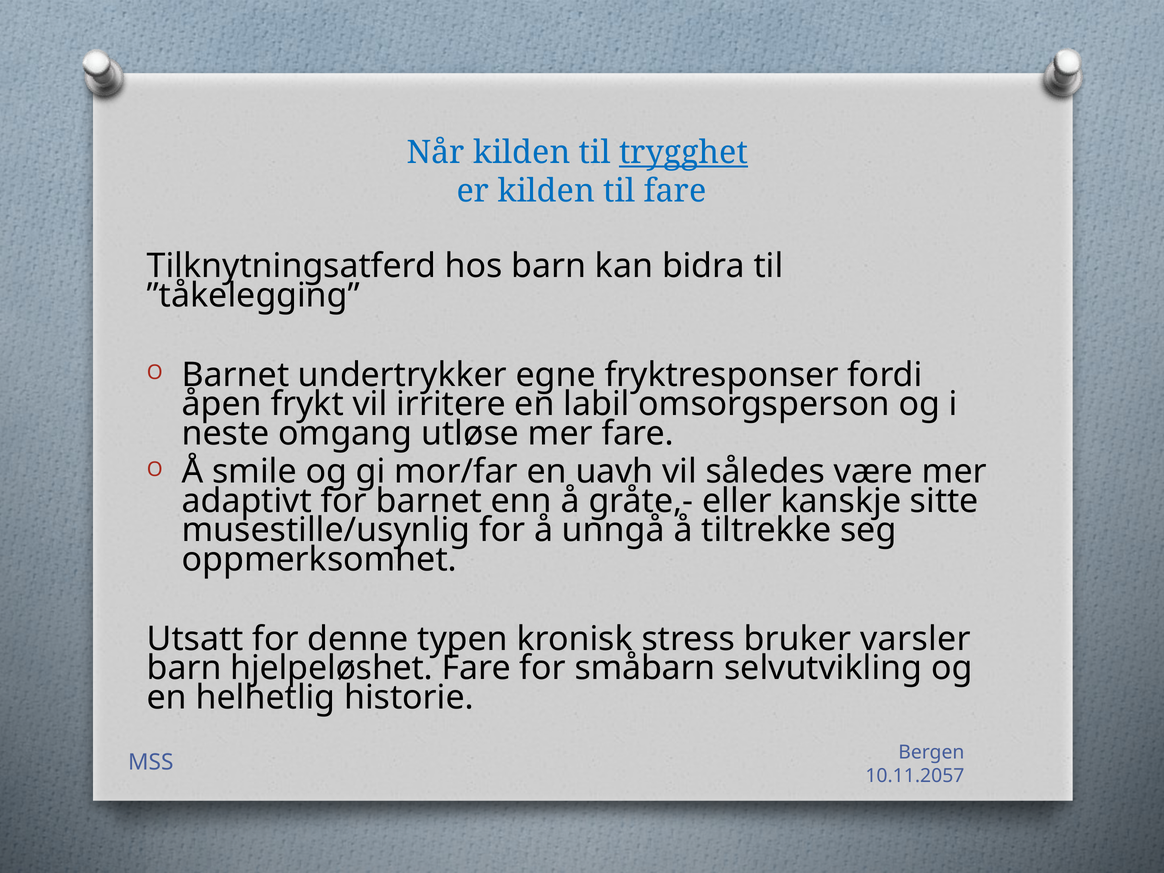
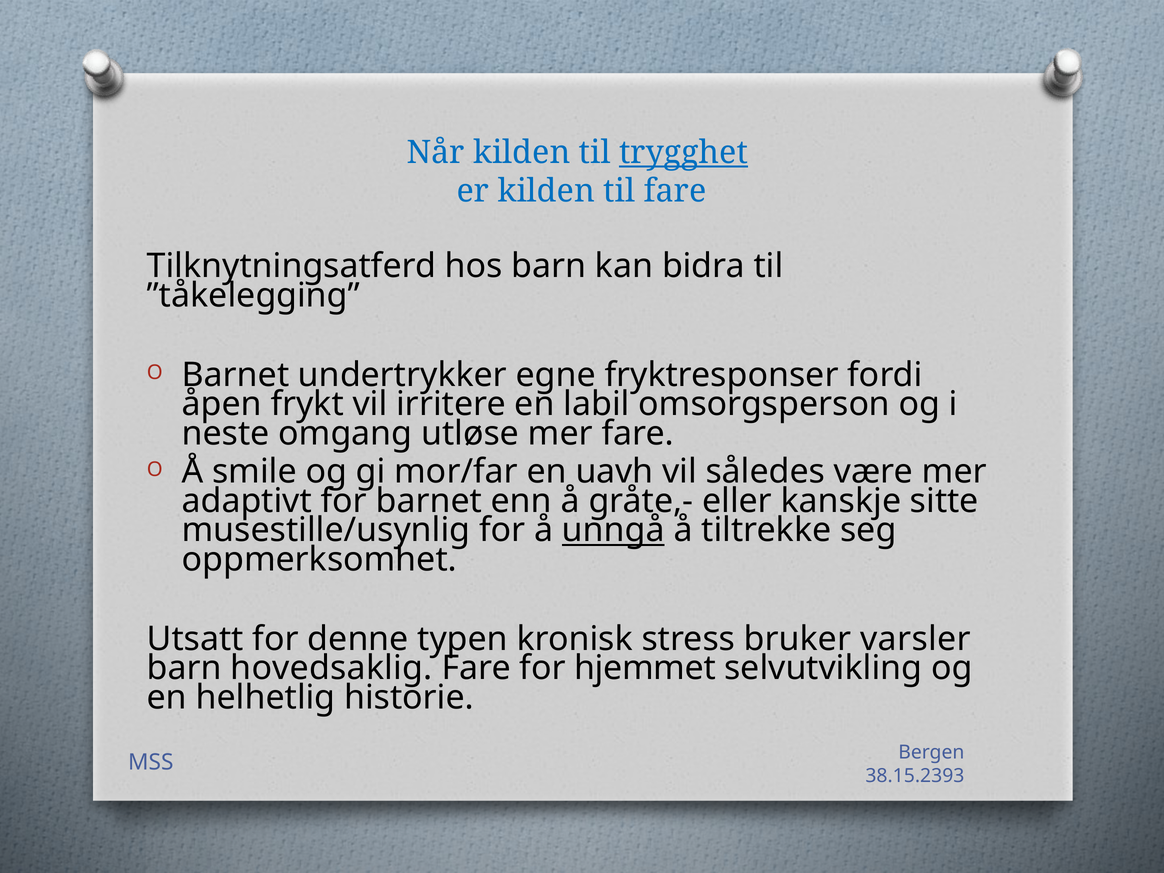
unngå underline: none -> present (613, 530)
hjelpeløshet: hjelpeløshet -> hovedsaklig (332, 668)
småbarn: småbarn -> hjemmet (645, 668)
10.11.2057: 10.11.2057 -> 38.15.2393 (915, 776)
